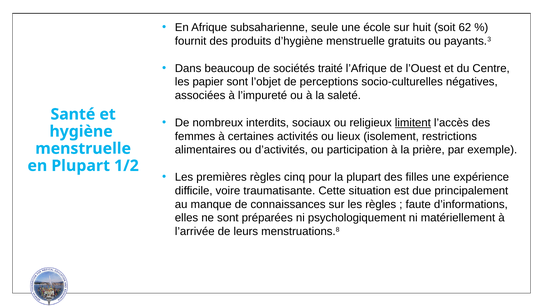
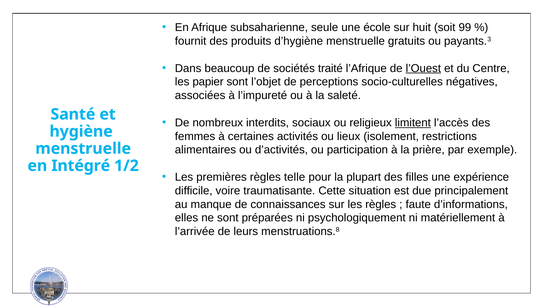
62: 62 -> 99 (465, 27)
l’Ouest underline: none -> present (423, 68)
en Plupart: Plupart -> Intégré (81, 166)
cinq: cinq -> telle (295, 177)
